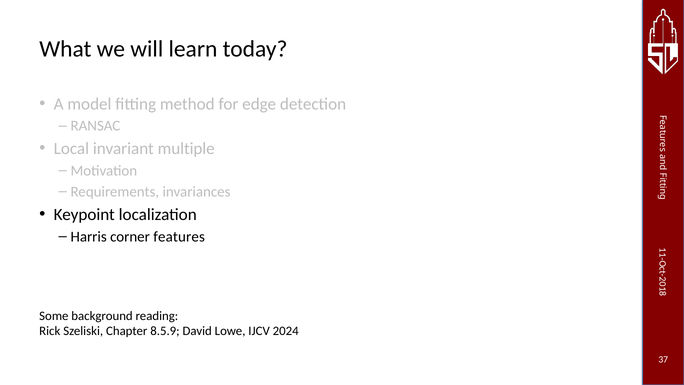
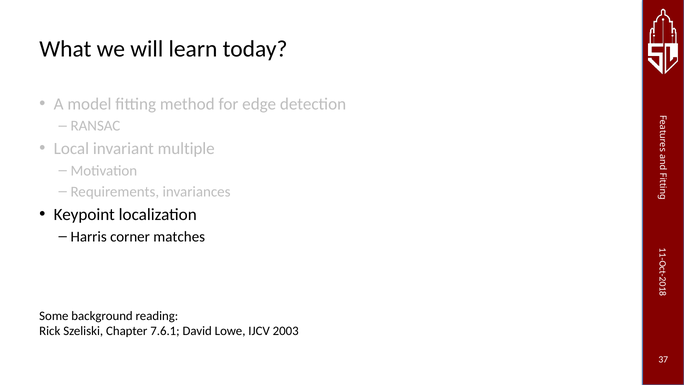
features: features -> matches (179, 237)
8.5.9: 8.5.9 -> 7.6.1 (165, 331)
2024: 2024 -> 2003 (286, 331)
